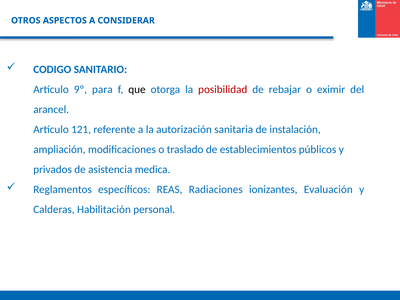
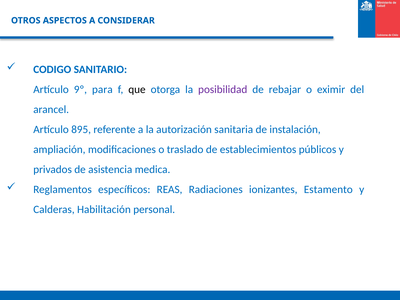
posibilidad colour: red -> purple (223, 89)
121: 121 -> 895 (81, 129)
Evaluación: Evaluación -> Estamento (328, 189)
